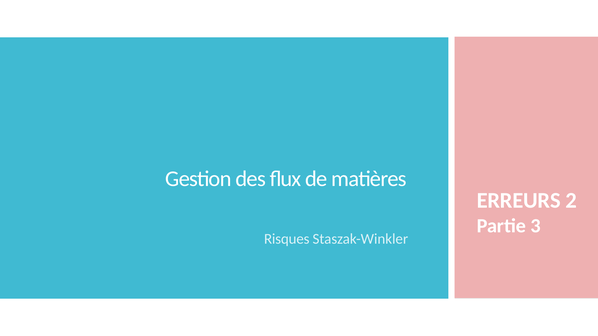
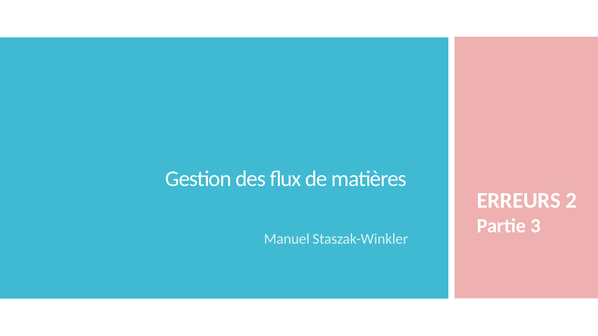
Risques: Risques -> Manuel (287, 239)
